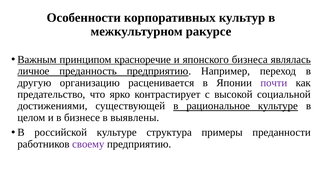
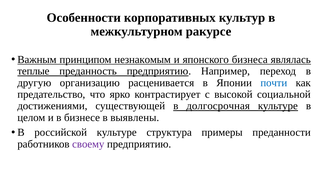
красноречие: красноречие -> незнакомым (143, 60)
личное: личное -> теплые (33, 71)
почти colour: purple -> blue (274, 83)
рациональное: рациональное -> долгосрочная (218, 106)
